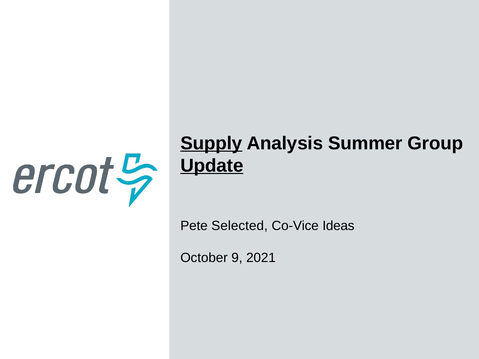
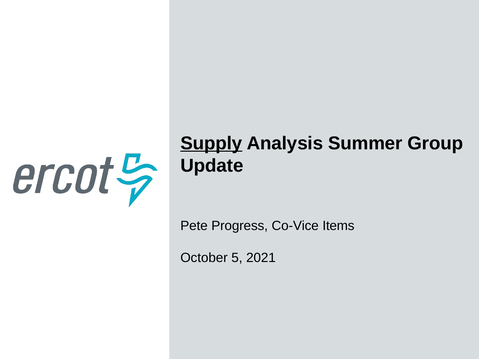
Update underline: present -> none (212, 166)
Selected: Selected -> Progress (240, 226)
Ideas: Ideas -> Items (338, 226)
9: 9 -> 5 (237, 258)
